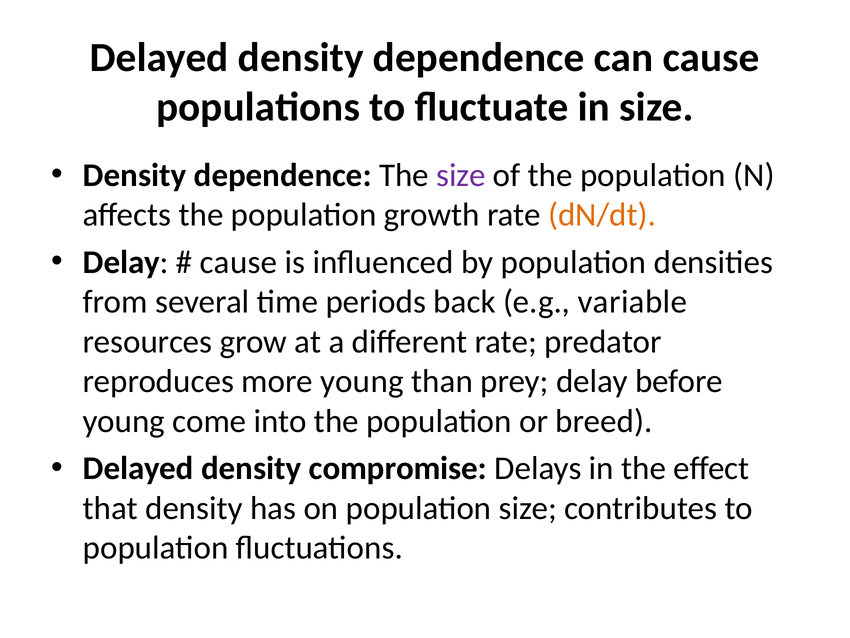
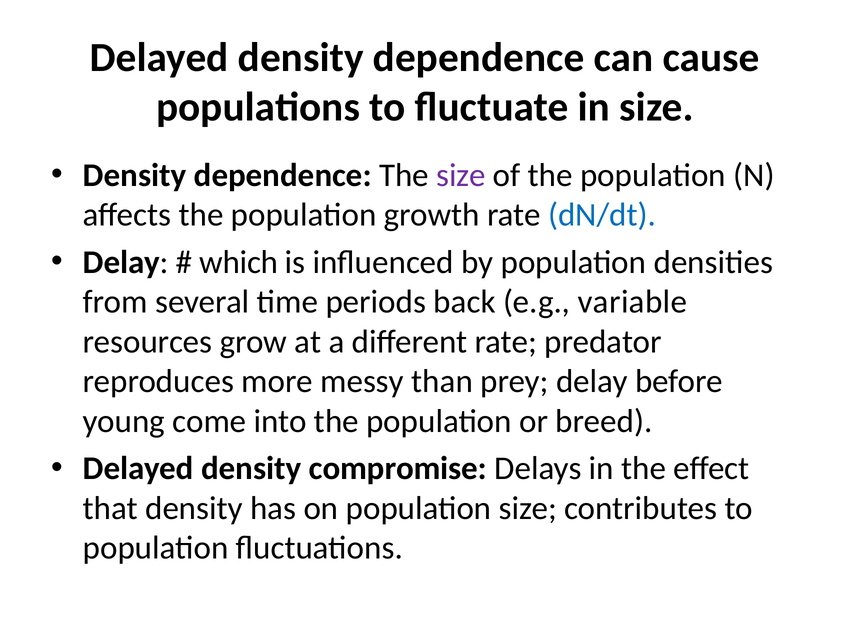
dN/dt colour: orange -> blue (602, 215)
cause: cause -> which (239, 262)
more young: young -> messy (362, 381)
